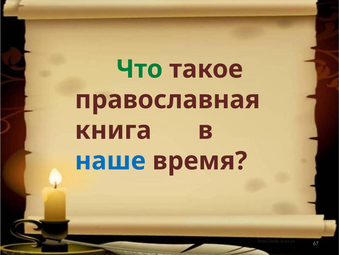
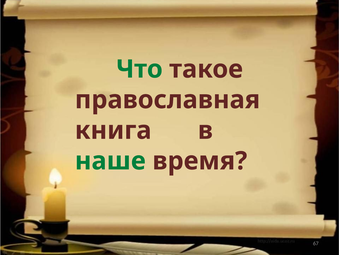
наше colour: blue -> green (110, 161)
